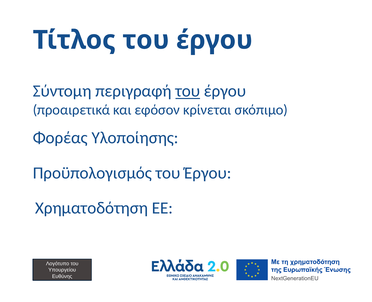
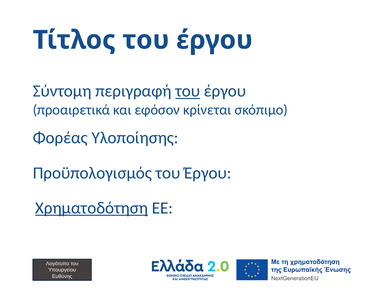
Χρηματοδότηση underline: none -> present (92, 208)
